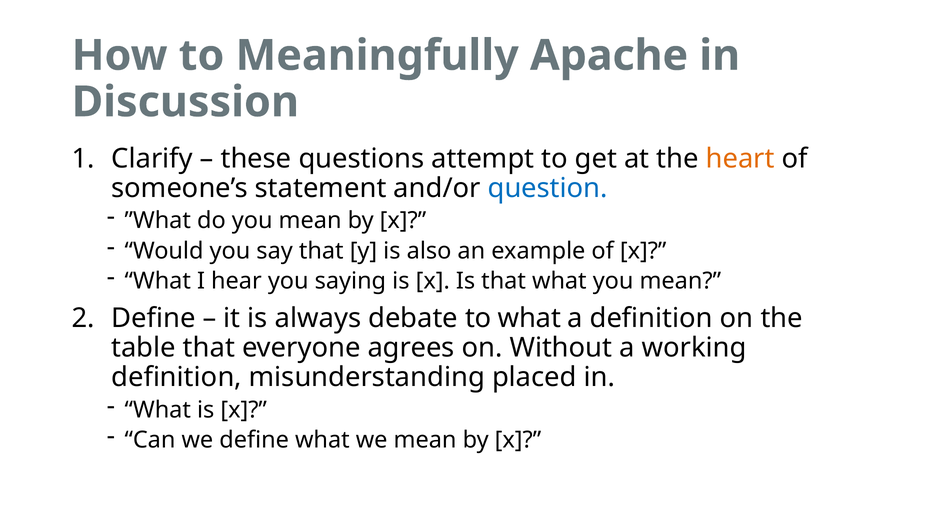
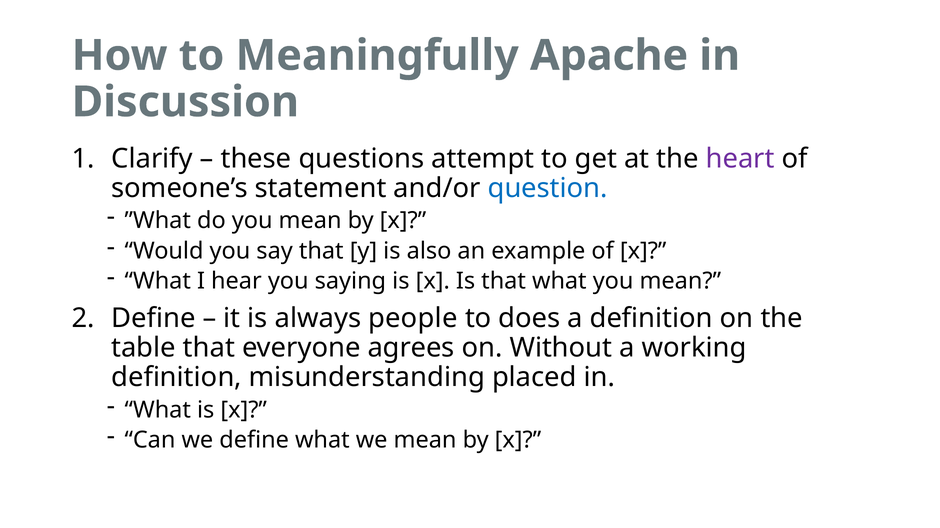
heart colour: orange -> purple (740, 159)
debate: debate -> people (413, 319)
to what: what -> does (529, 319)
